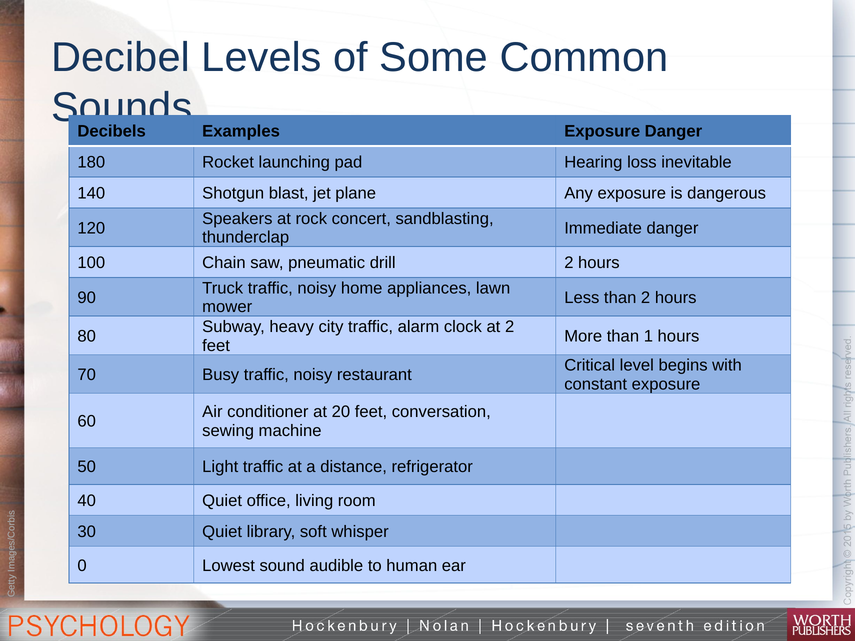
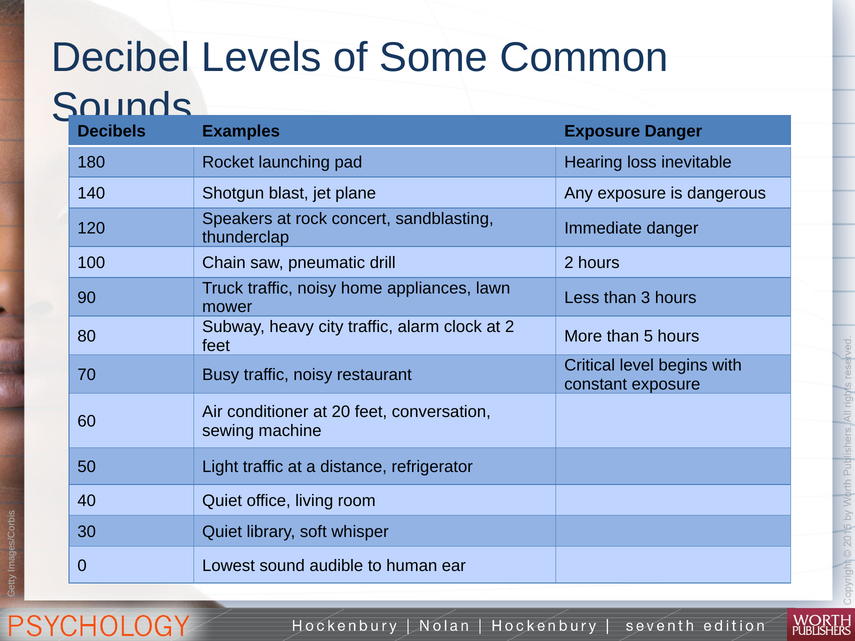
than 2: 2 -> 3 (646, 298)
1: 1 -> 5 (648, 336)
